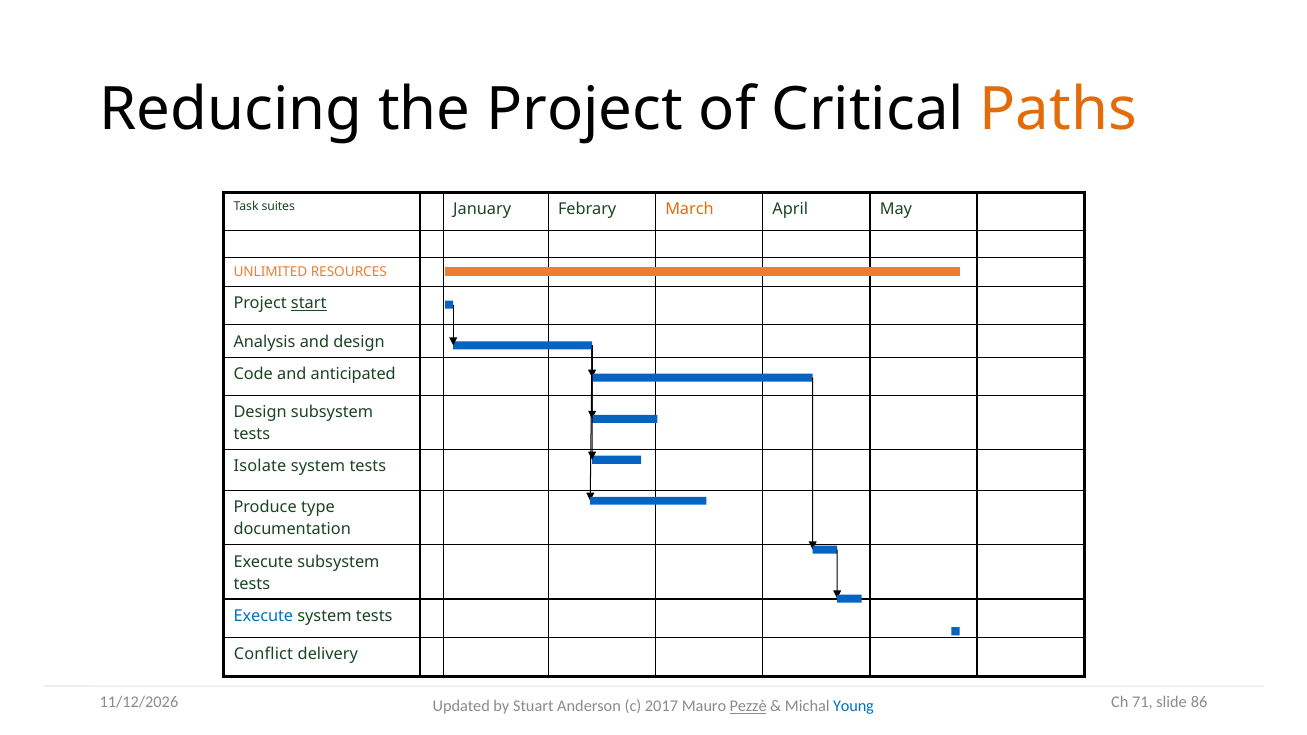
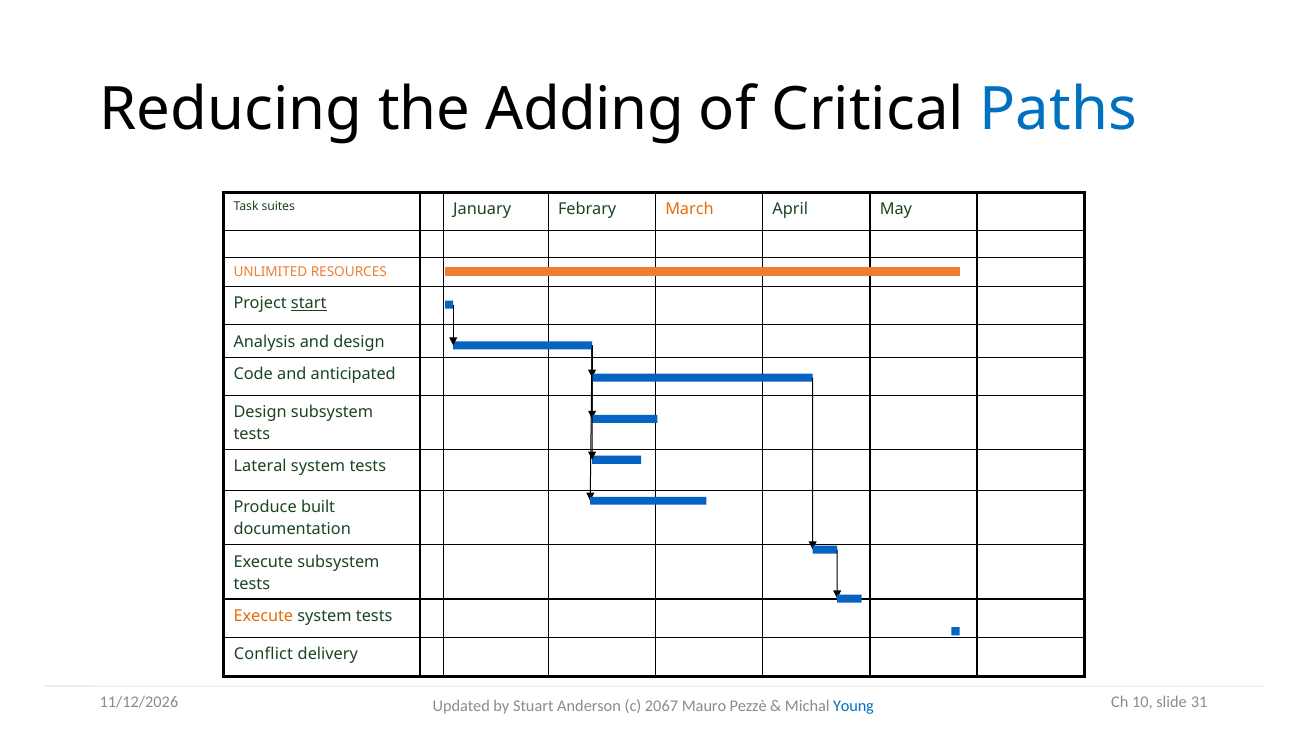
the Project: Project -> Adding (585, 110)
Paths colour: orange -> blue (1058, 110)
Isolate: Isolate -> Lateral (260, 467)
type: type -> built (318, 508)
Execute colour: blue -> orange (263, 616)
2017: 2017 -> 2067 (662, 706)
Pezzè underline: present -> none (748, 706)
71: 71 -> 10 (1142, 702)
86: 86 -> 31 (1199, 702)
